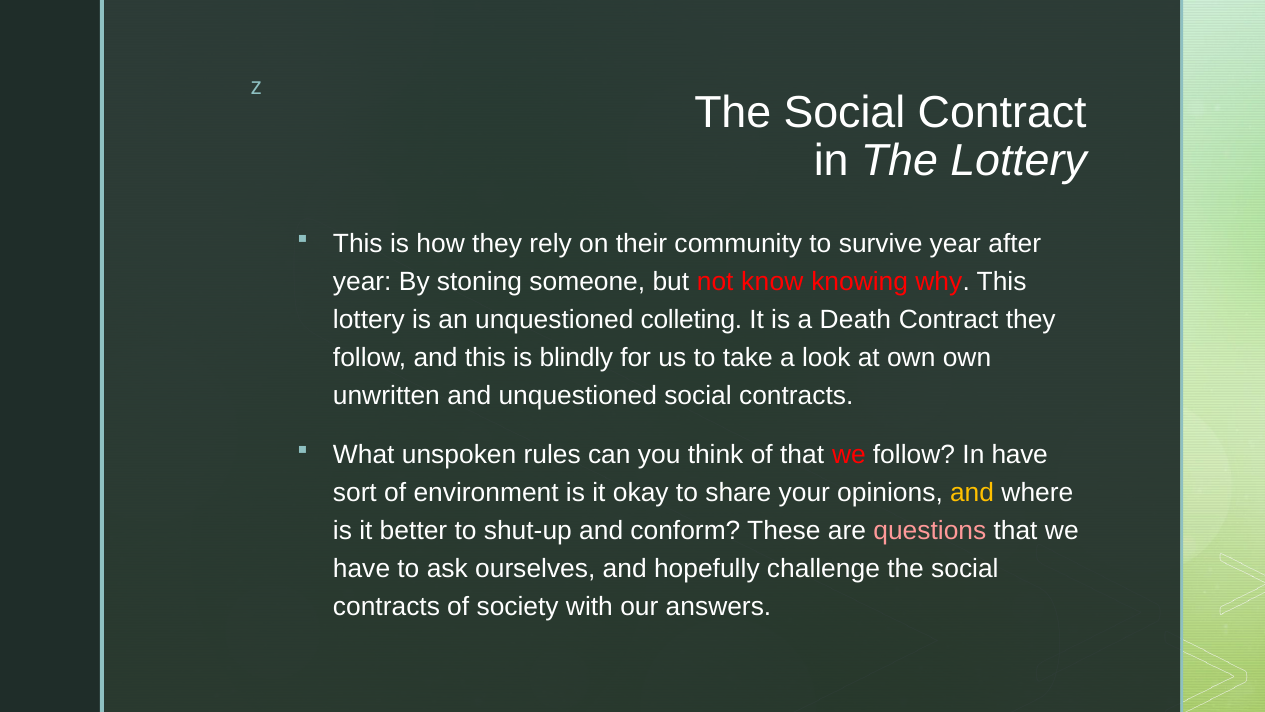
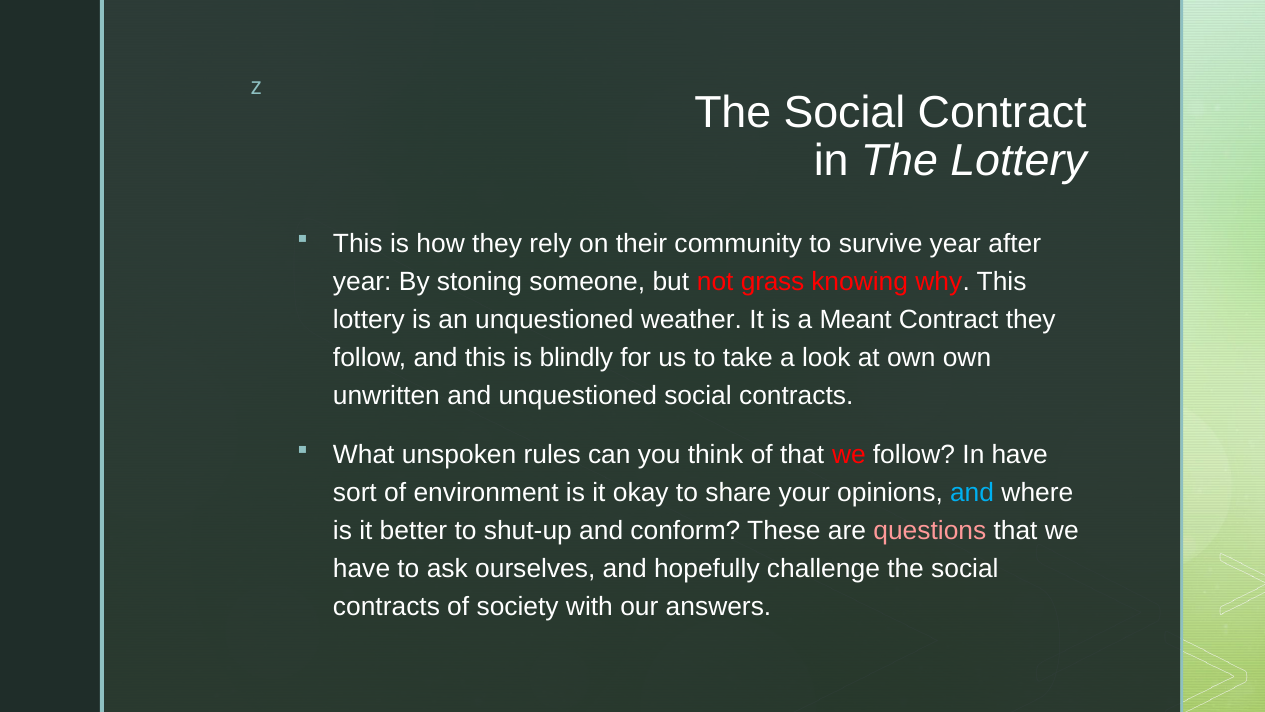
know: know -> grass (773, 282)
colleting: colleting -> weather (691, 320)
Death: Death -> Meant (856, 320)
and colour: yellow -> light blue (972, 493)
